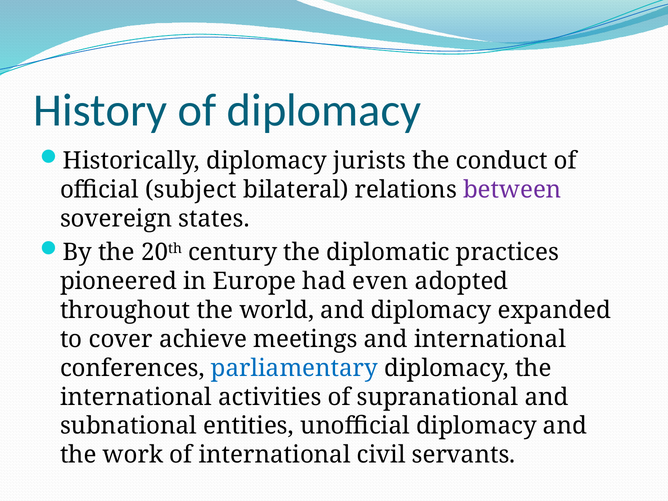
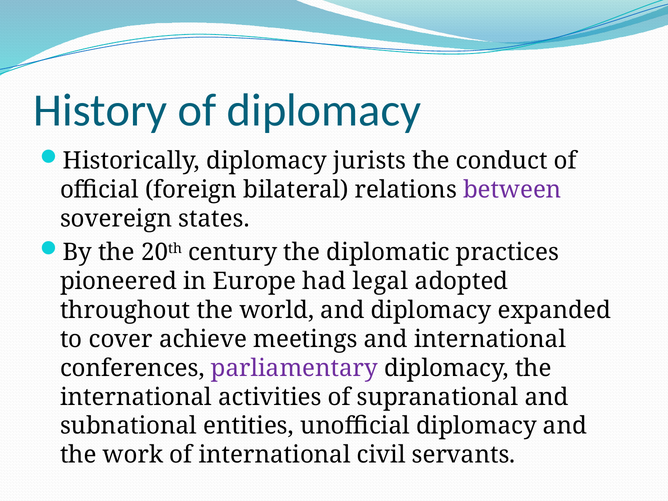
subject: subject -> foreign (191, 190)
even: even -> legal (380, 281)
parliamentary colour: blue -> purple (294, 368)
